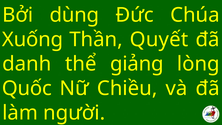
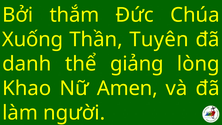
dùng: dùng -> thắm (74, 15)
Quyết: Quyết -> Tuyên (159, 39)
Quốc: Quốc -> Khao (27, 88)
Chiều: Chiều -> Amen (127, 88)
